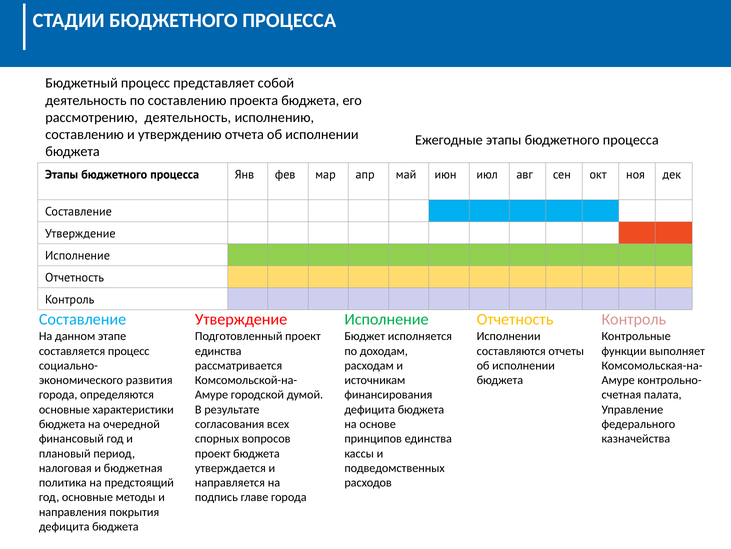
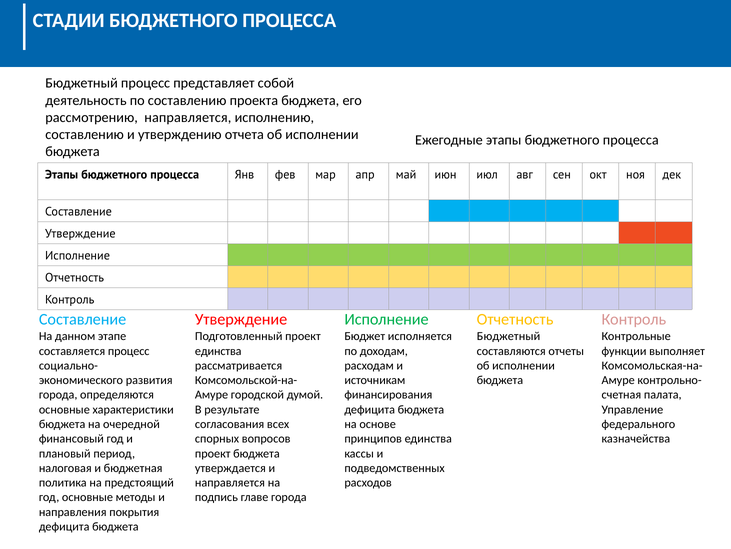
рассмотрению деятельность: деятельность -> направляется (188, 117)
Исполнении: Исполнении -> Бюджетный (509, 336)
